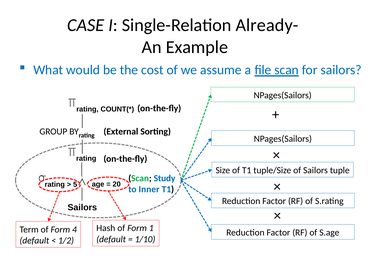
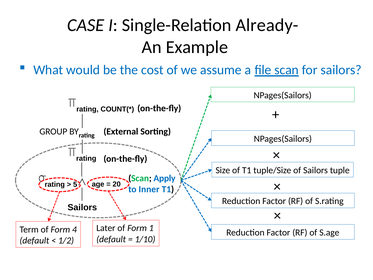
Study: Study -> Apply (165, 178)
Hash: Hash -> Later (106, 228)
